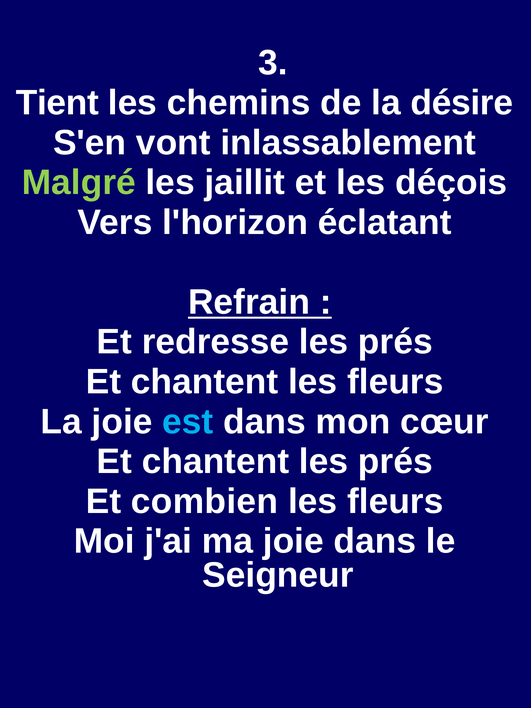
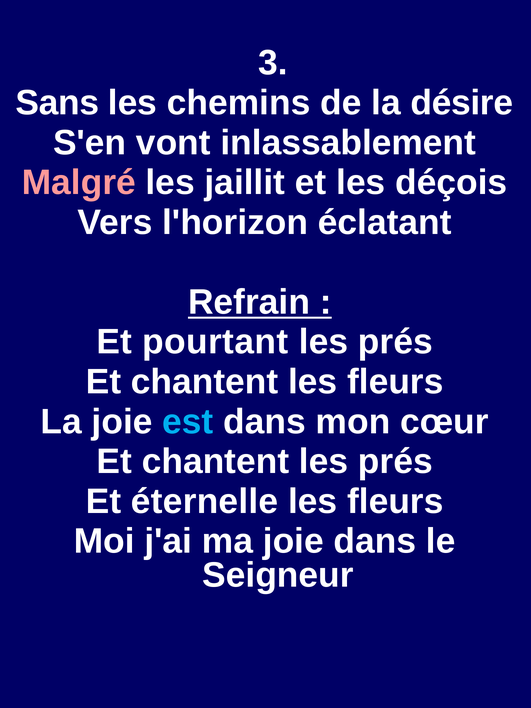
Tient: Tient -> Sans (57, 103)
Malgré colour: light green -> pink (79, 183)
redresse: redresse -> pourtant (215, 342)
combien: combien -> éternelle (204, 501)
